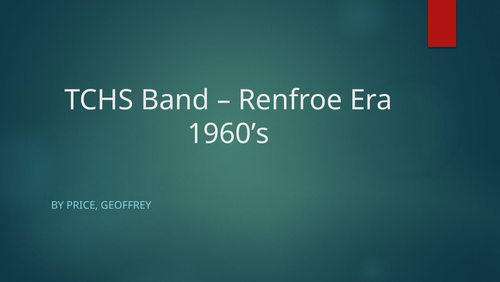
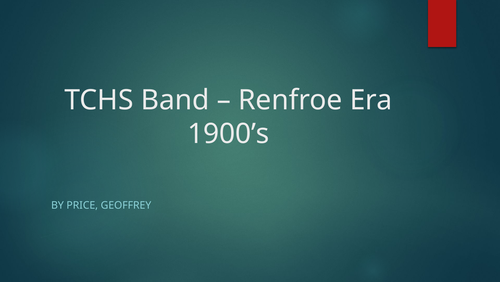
1960’s: 1960’s -> 1900’s (228, 134)
